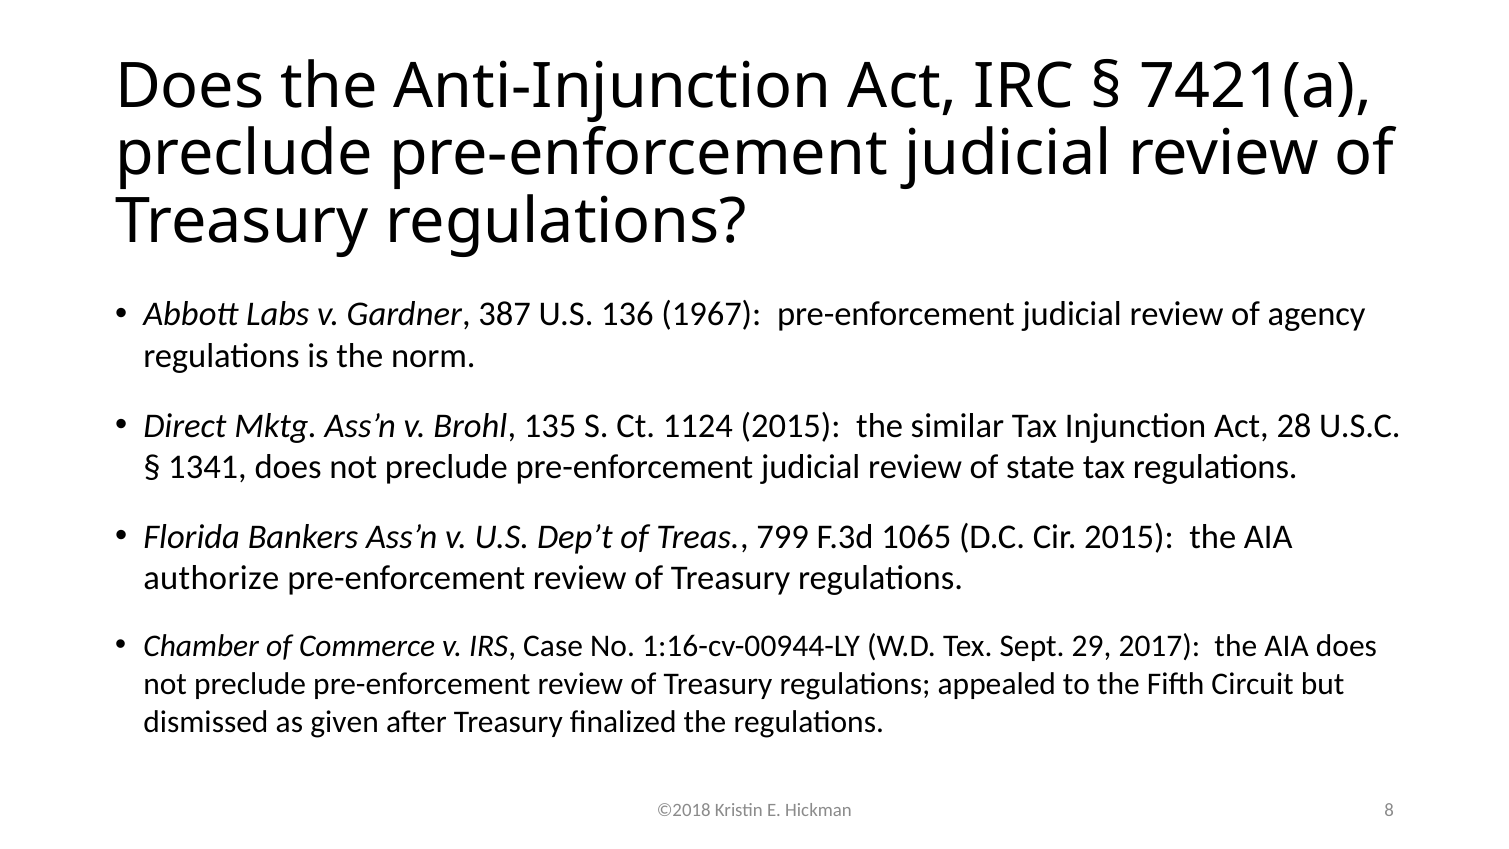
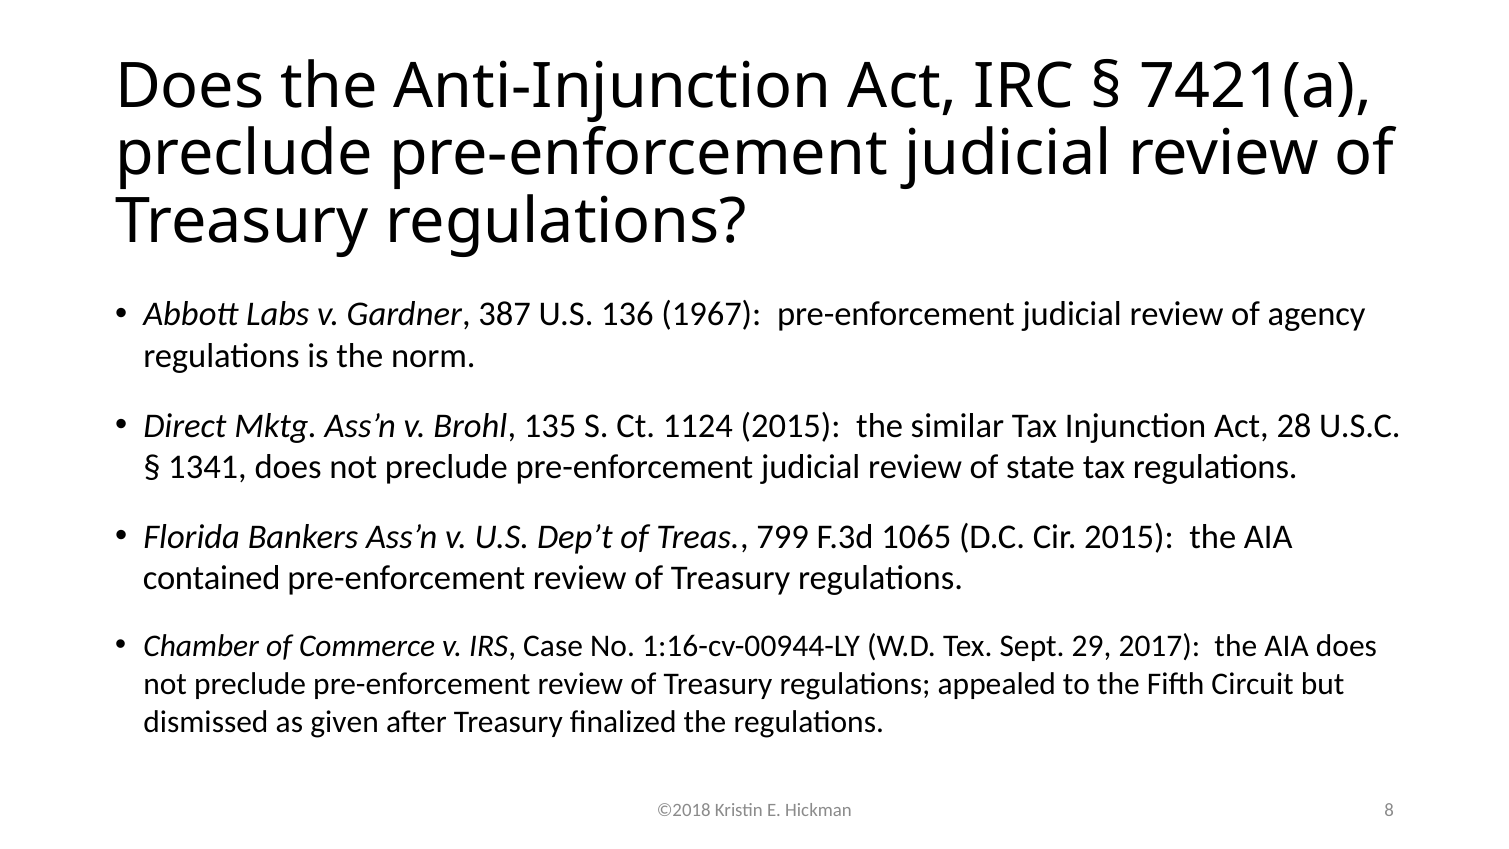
authorize: authorize -> contained (212, 578)
